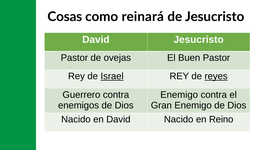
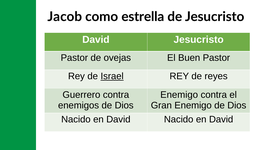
Cosas: Cosas -> Jacob (65, 17)
reinará: reinará -> estrella (143, 17)
reyes underline: present -> none (216, 76)
Reino: Reino -> David (221, 120)
